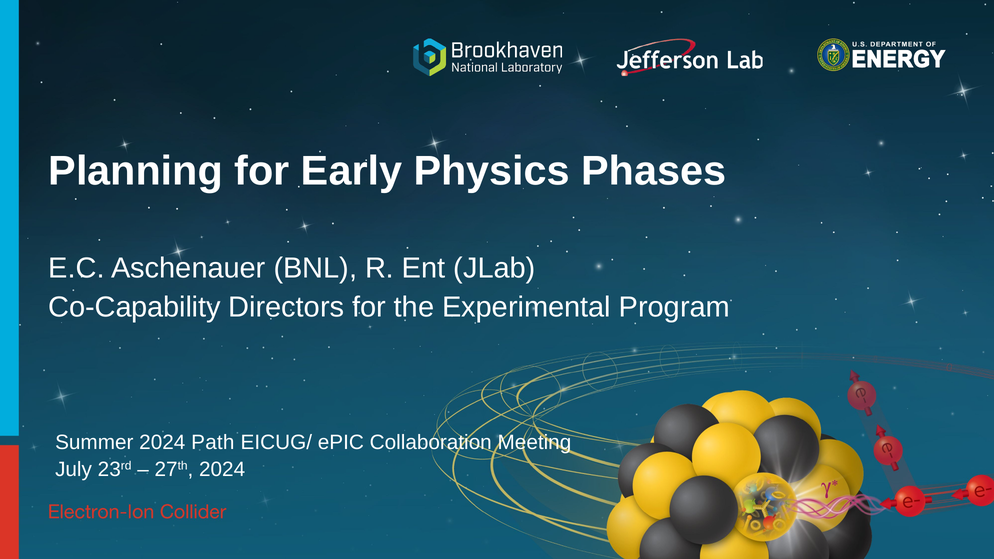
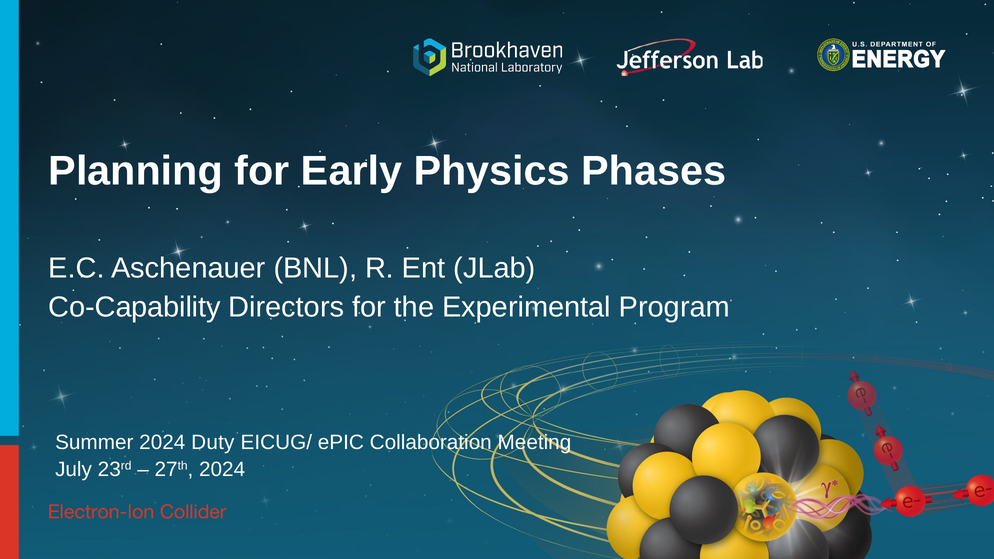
Path: Path -> Duty (213, 442)
